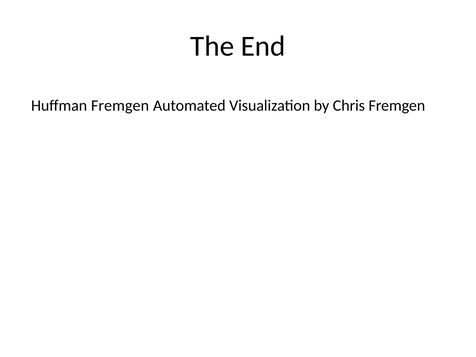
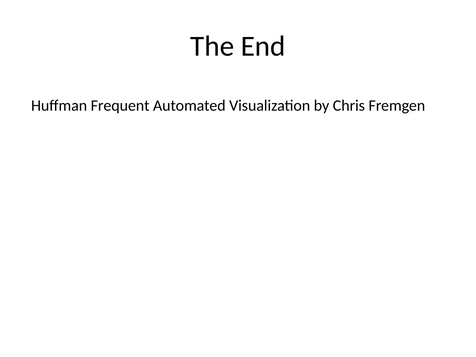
Huffman Fremgen: Fremgen -> Frequent (120, 106)
